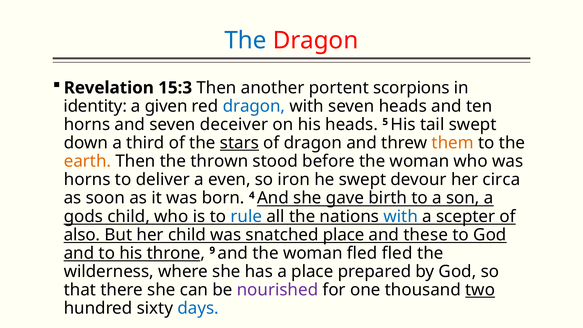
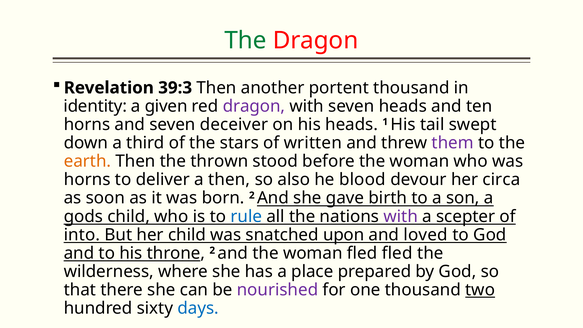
The colour: blue -> green (246, 41)
15:3: 15:3 -> 39:3 (175, 88)
portent scorpions: scorpions -> thousand (411, 88)
dragon colour: blue -> purple (254, 106)
5: 5 -> 1 (385, 122)
stars underline: present -> none (239, 143)
of dragon: dragon -> written (313, 143)
them colour: orange -> purple (453, 143)
a even: even -> then (229, 180)
iron: iron -> also (294, 180)
he swept: swept -> blood (362, 180)
born 4: 4 -> 2 (252, 195)
with colour: blue -> purple (401, 216)
also: also -> into (82, 235)
snatched place: place -> upon (344, 235)
these: these -> loved (426, 235)
throne 9: 9 -> 2 (212, 250)
